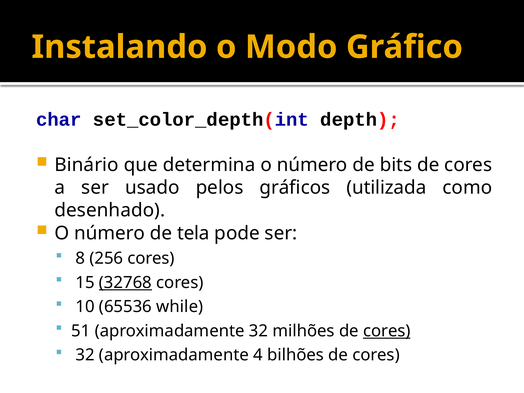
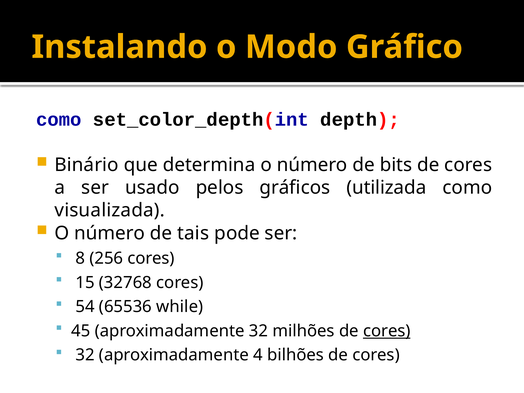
char: char -> como (59, 120)
desenhado: desenhado -> visualizada (110, 210)
tela: tela -> tais (193, 233)
32768 underline: present -> none (125, 283)
10: 10 -> 54 (85, 307)
51: 51 -> 45 (81, 331)
